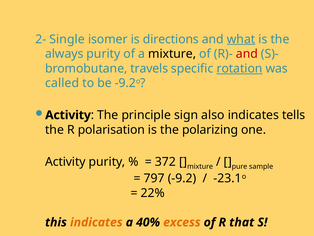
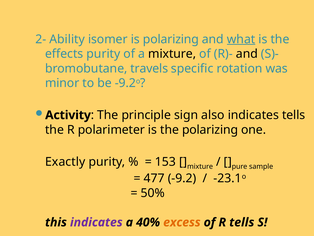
Single: Single -> Ability (67, 39)
is directions: directions -> polarizing (171, 39)
always: always -> effects (64, 54)
and colour: red -> black (247, 54)
rotation underline: present -> none (239, 68)
called: called -> minor (62, 83)
polarisation: polarisation -> polarimeter (111, 130)
Activity: Activity -> Exactly (65, 161)
372: 372 -> 153 (165, 161)
797: 797 -> 477 (154, 178)
22%: 22% -> 50% (153, 193)
indicates colour: orange -> purple (96, 222)
R that: that -> tells (242, 222)
